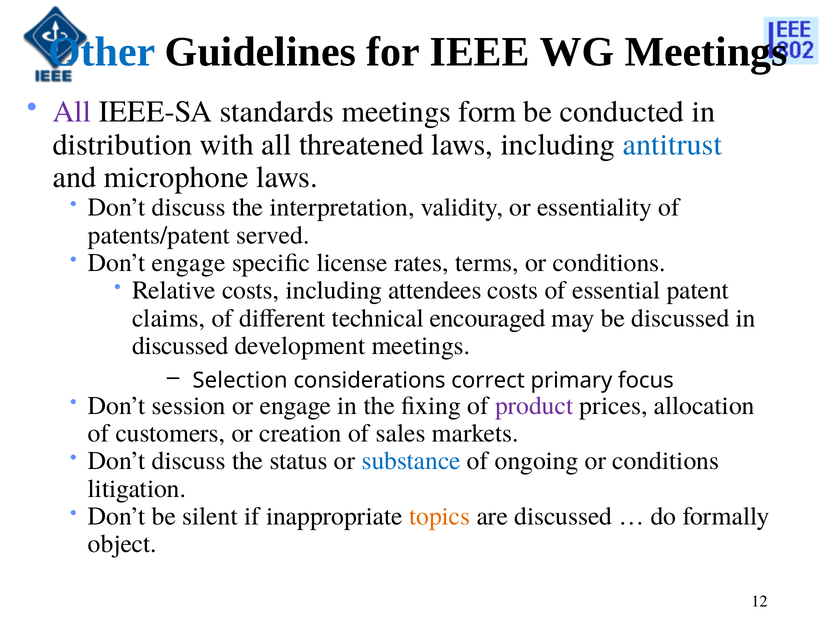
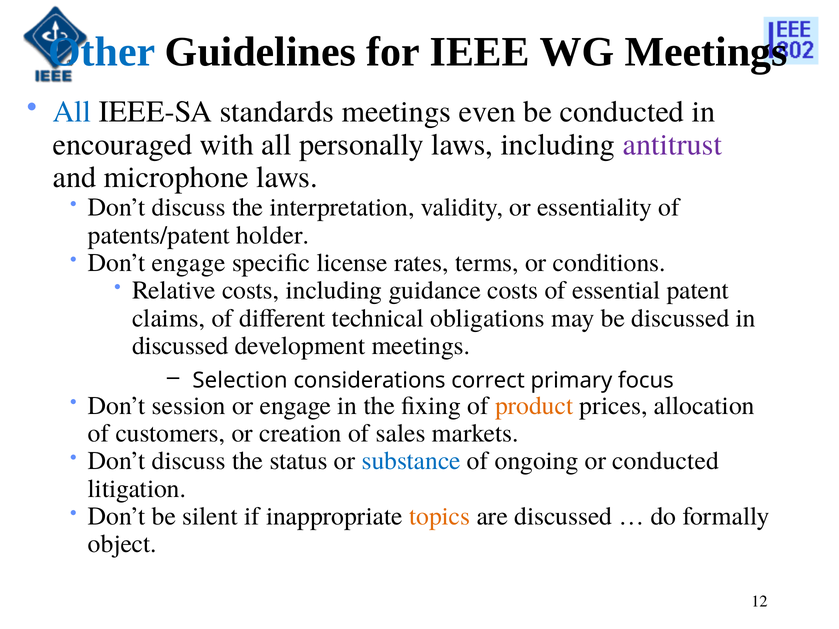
All colour: purple -> blue (72, 112)
form: form -> even (487, 112)
distribution: distribution -> encouraged (122, 145)
threatened: threatened -> personally (362, 145)
antitrust colour: blue -> purple (672, 145)
served: served -> holder (273, 235)
attendees: attendees -> guidance (435, 291)
encouraged: encouraged -> obligations (487, 318)
product colour: purple -> orange (534, 406)
ongoing or conditions: conditions -> conducted (666, 461)
